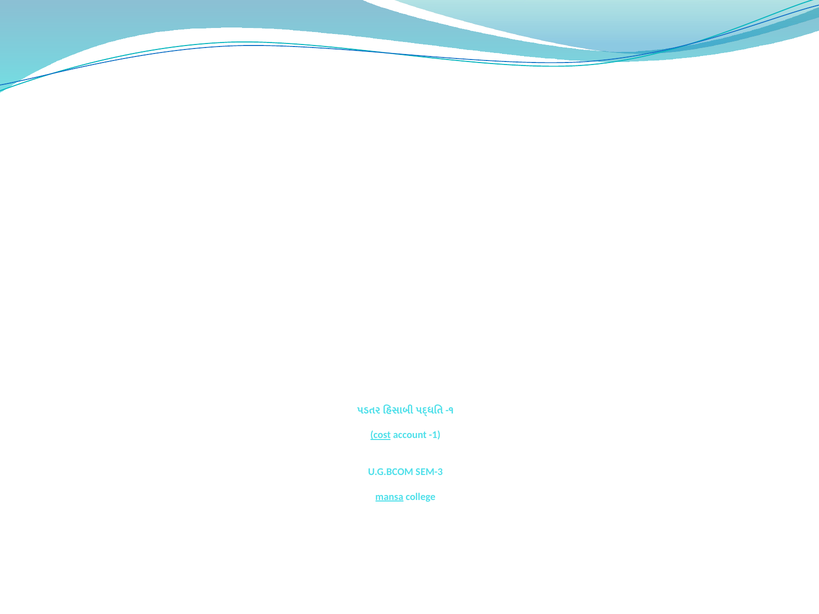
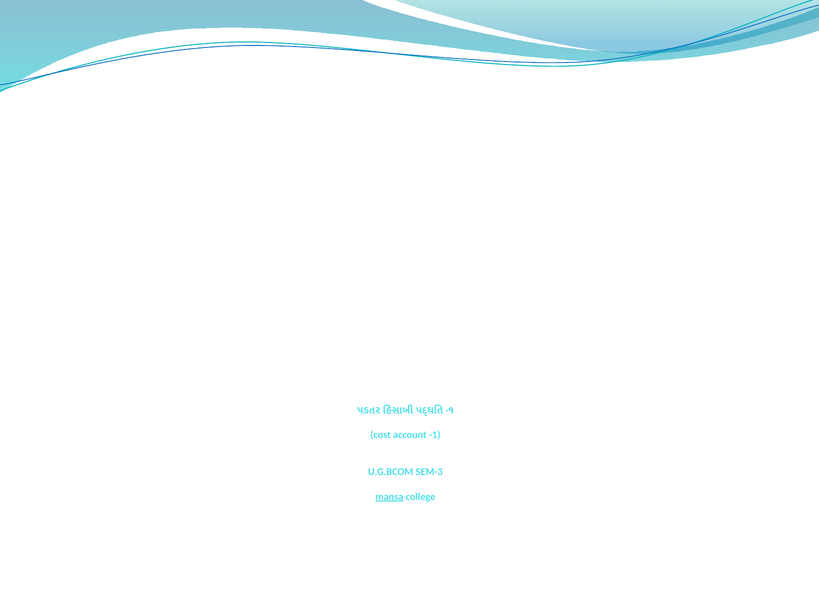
cost underline: present -> none (381, 435)
